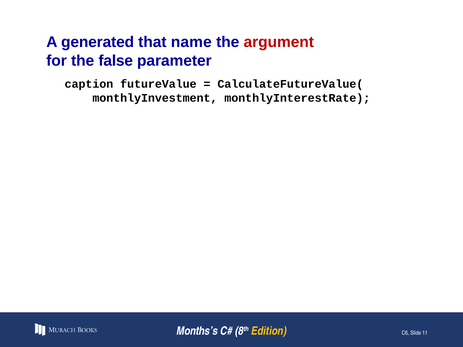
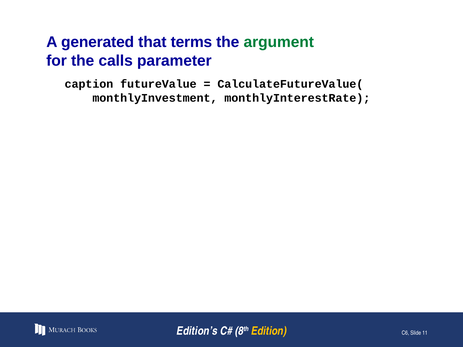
name: name -> terms (191, 42)
argument colour: red -> green (279, 42)
false: false -> calls (116, 61)
Months’s: Months’s -> Edition’s (197, 331)
